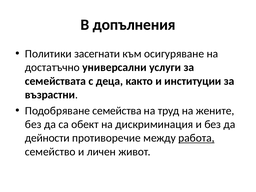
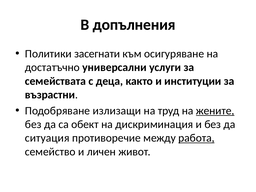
семейства: семейства -> излизащи (117, 111)
жените underline: none -> present (215, 111)
дейности: дейности -> ситуация (47, 138)
